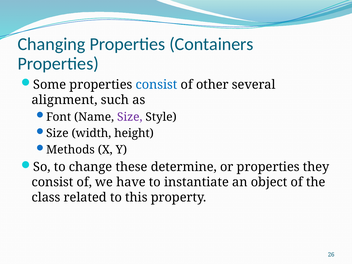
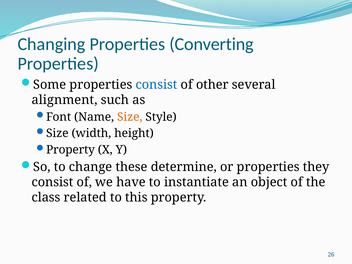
Containers: Containers -> Converting (211, 44)
Size colour: purple -> orange (130, 117)
Methods: Methods -> Property (71, 150)
